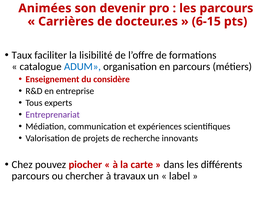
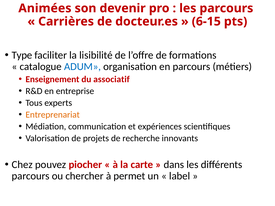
Taux: Taux -> Type (22, 55)
considère: considère -> associatif (111, 79)
Entreprenariat colour: purple -> orange (53, 115)
travaux: travaux -> permet (129, 176)
